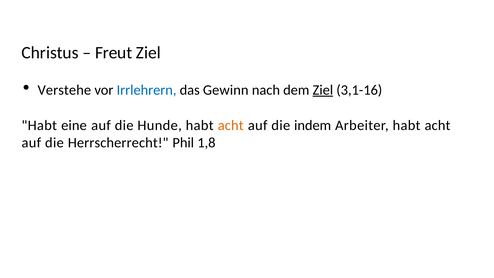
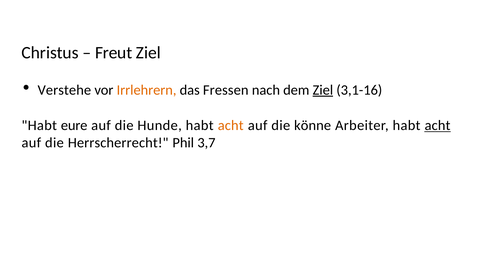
Irrlehrern colour: blue -> orange (147, 90)
Gewinn: Gewinn -> Fressen (226, 90)
eine: eine -> eure (74, 125)
indem: indem -> könne (313, 125)
acht underline: none -> present (438, 125)
1,8: 1,8 -> 3,7 (206, 143)
